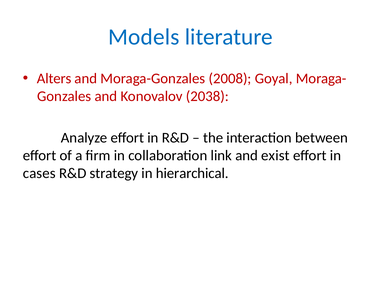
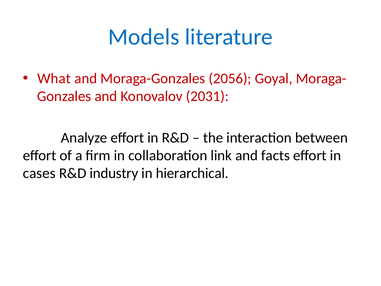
Alters: Alters -> What (54, 78)
2008: 2008 -> 2056 (230, 78)
2038: 2038 -> 2031 (207, 96)
exist: exist -> facts (276, 155)
strategy: strategy -> industry (114, 173)
